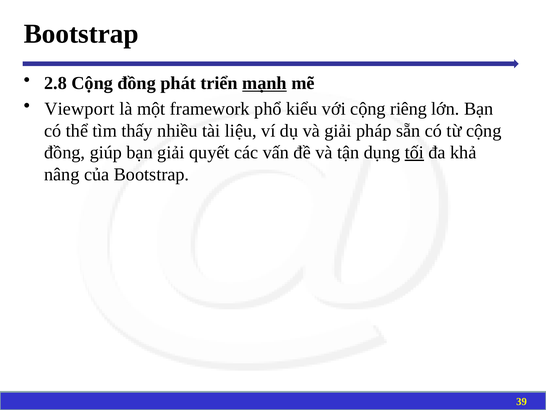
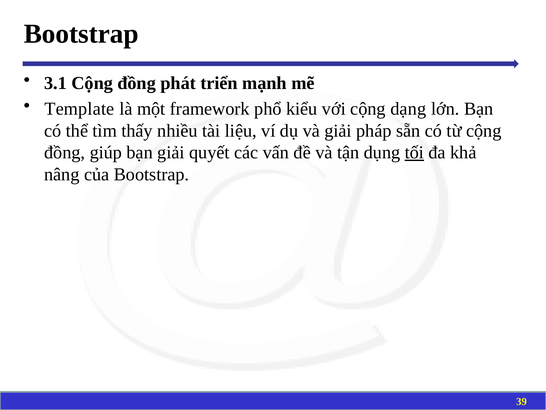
2.8: 2.8 -> 3.1 (56, 83)
mạnh underline: present -> none (265, 83)
Viewport: Viewport -> Template (79, 109)
riêng: riêng -> dạng (408, 109)
